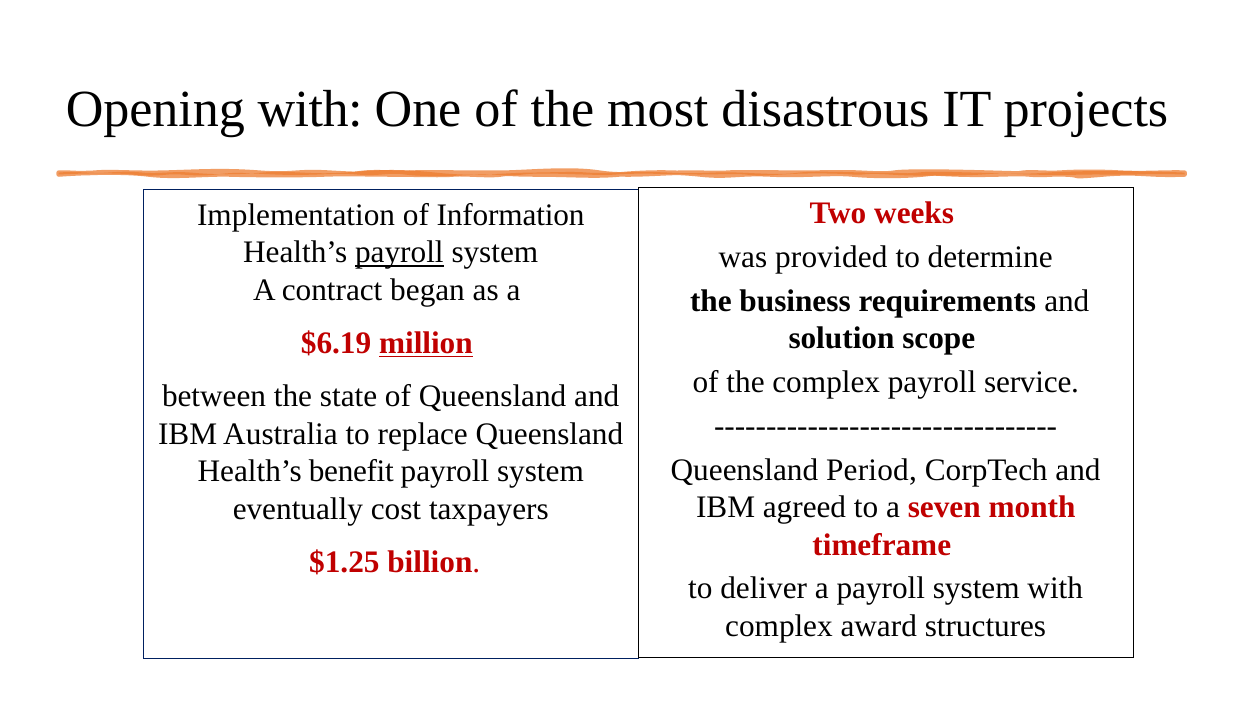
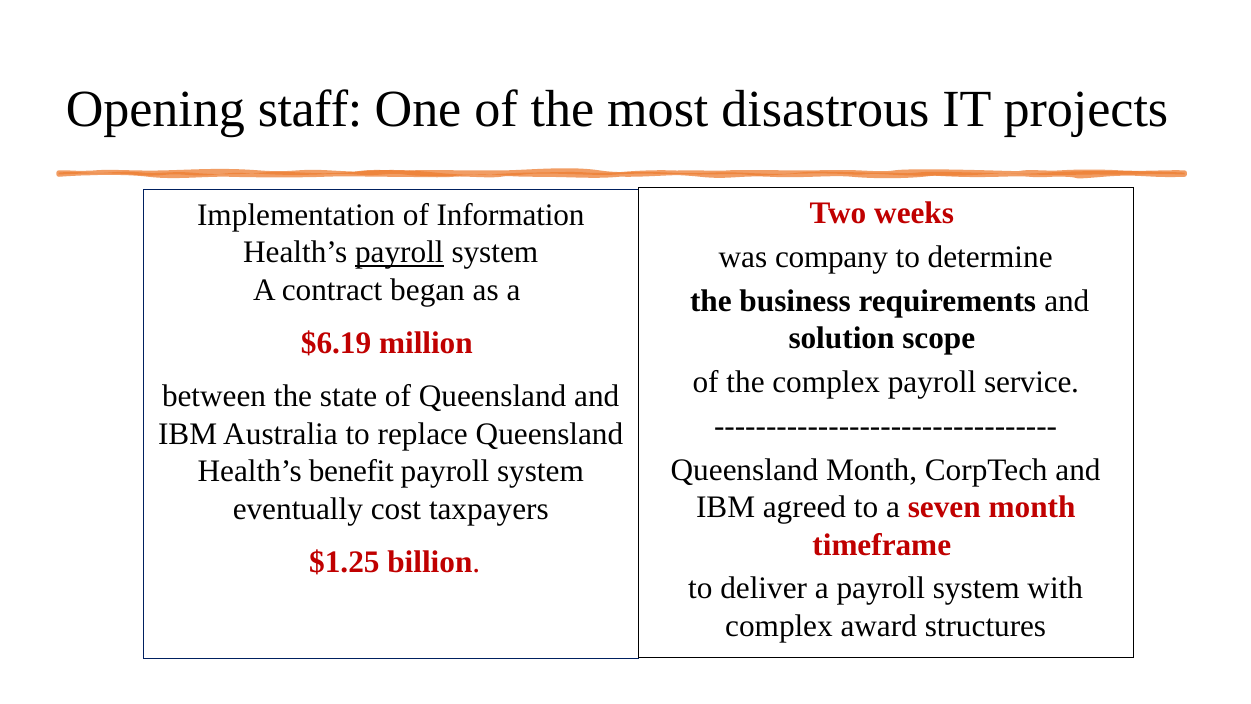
Opening with: with -> staff (310, 109)
provided: provided -> company (832, 257)
million underline: present -> none (426, 343)
Queensland Period: Period -> Month (872, 470)
